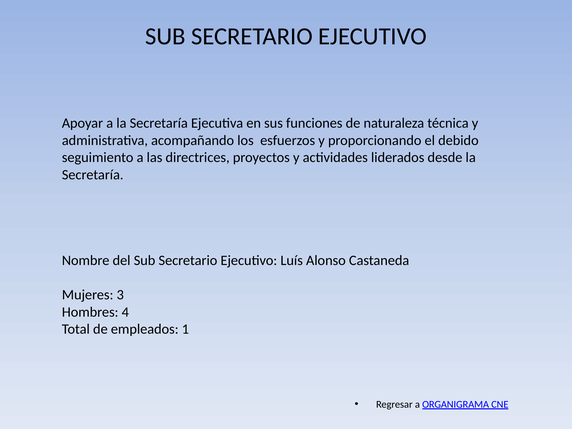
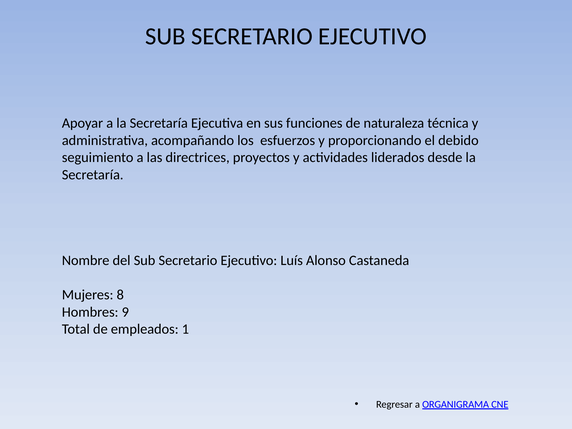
3: 3 -> 8 (120, 295)
4: 4 -> 9 (125, 312)
